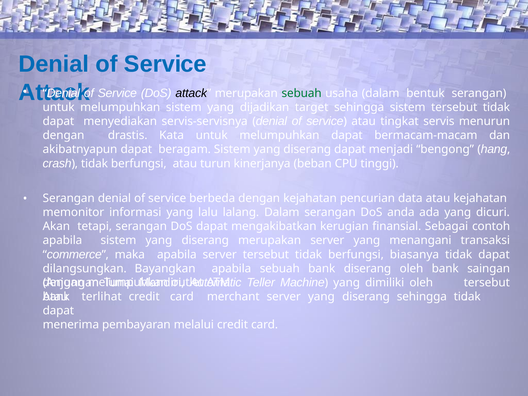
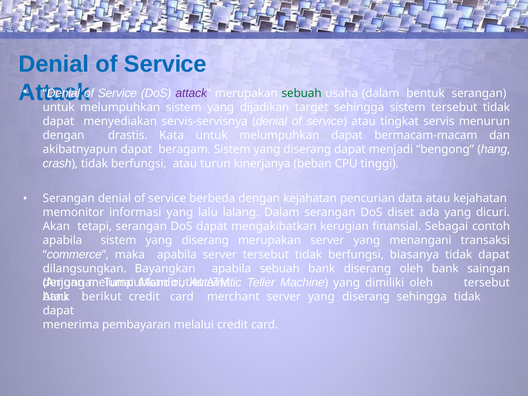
attack colour: black -> purple (191, 93)
anda: anda -> diset (401, 212)
terlihat: terlihat -> berikut (102, 297)
